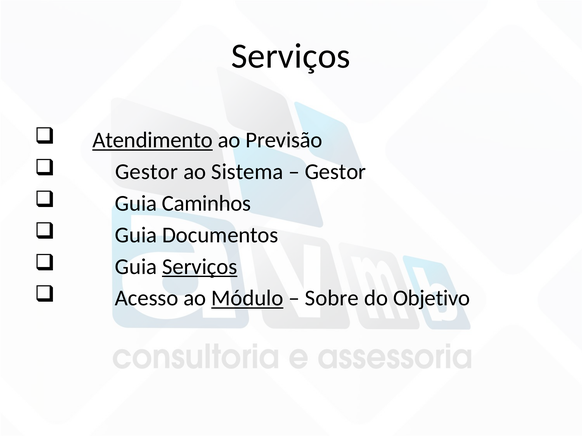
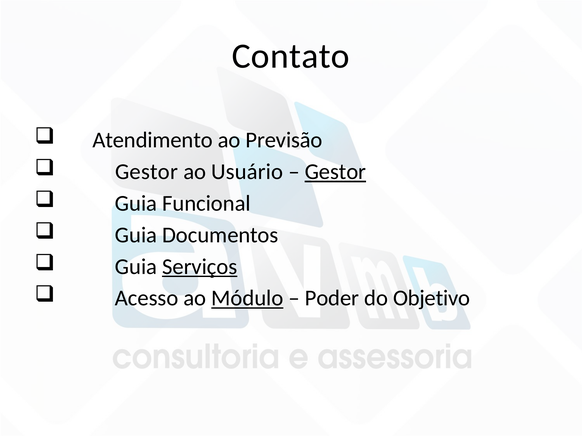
Serviços: Serviços -> Contato (291, 56)
Atendimento underline: present -> none (153, 140)
Sistema: Sistema -> Usuário (247, 172)
Gestor underline: none -> present (335, 172)
Caminhos: Caminhos -> Funcional (206, 204)
Sobre: Sobre -> Poder (332, 299)
